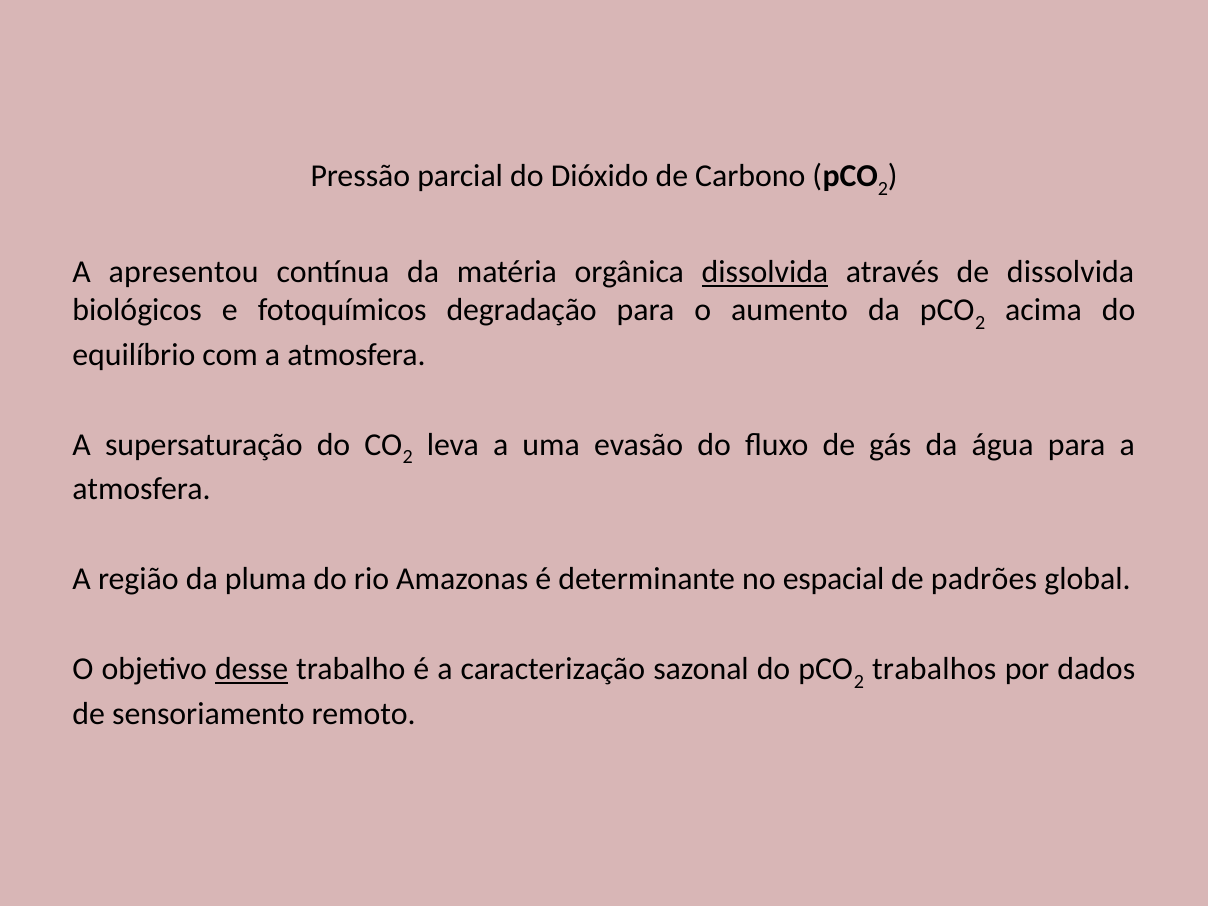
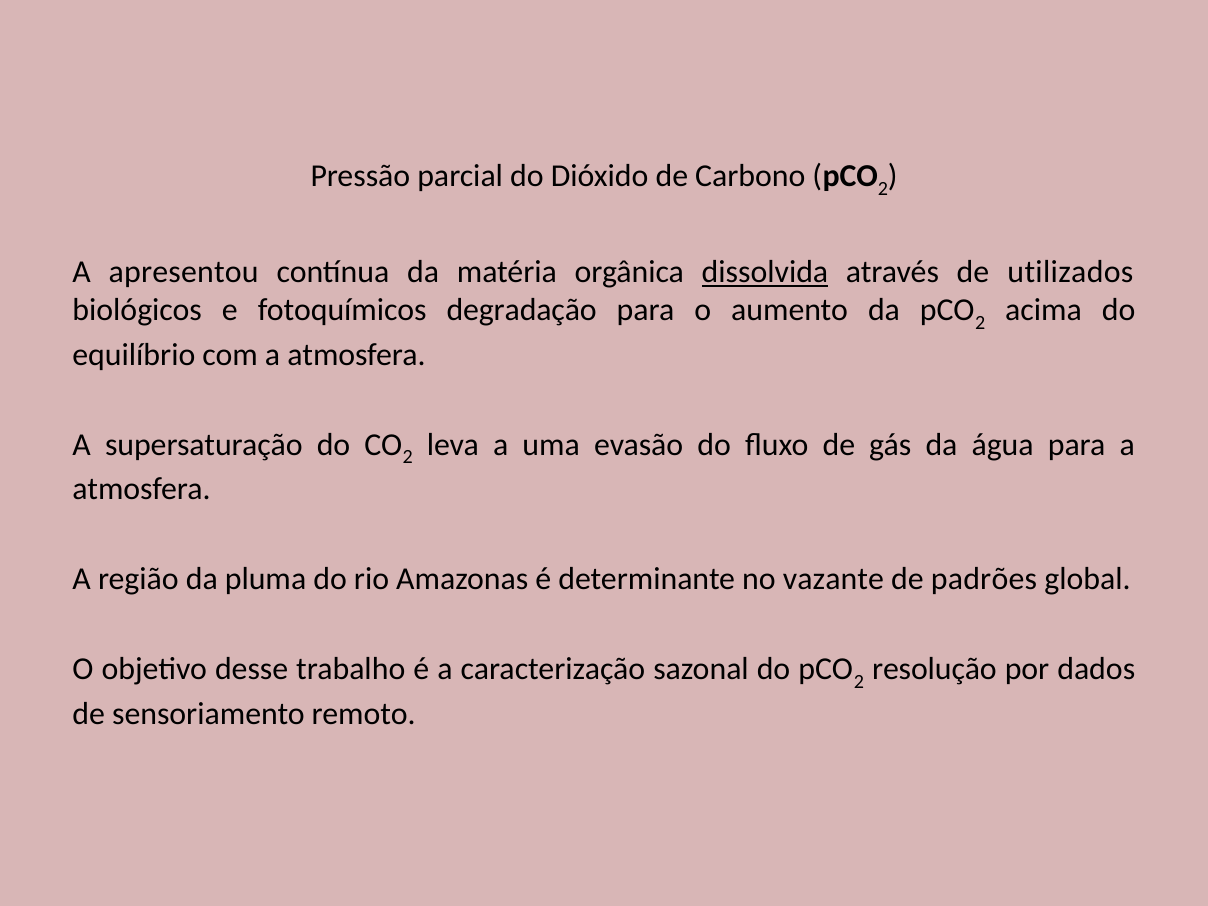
de dissolvida: dissolvida -> utilizados (1070, 272)
espacial: espacial -> vazante (833, 579)
desse underline: present -> none (252, 669)
trabalhos: trabalhos -> resolução (934, 669)
